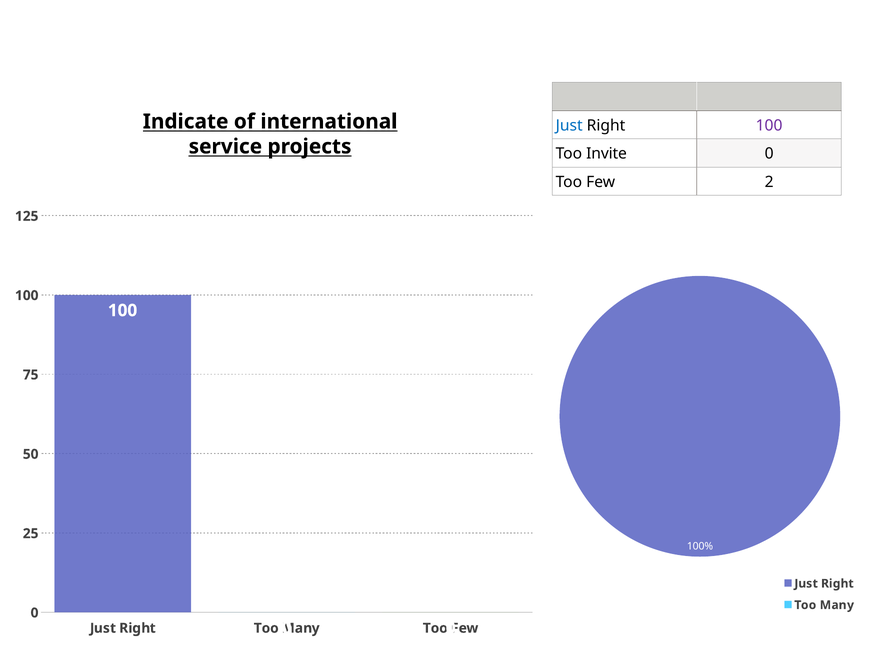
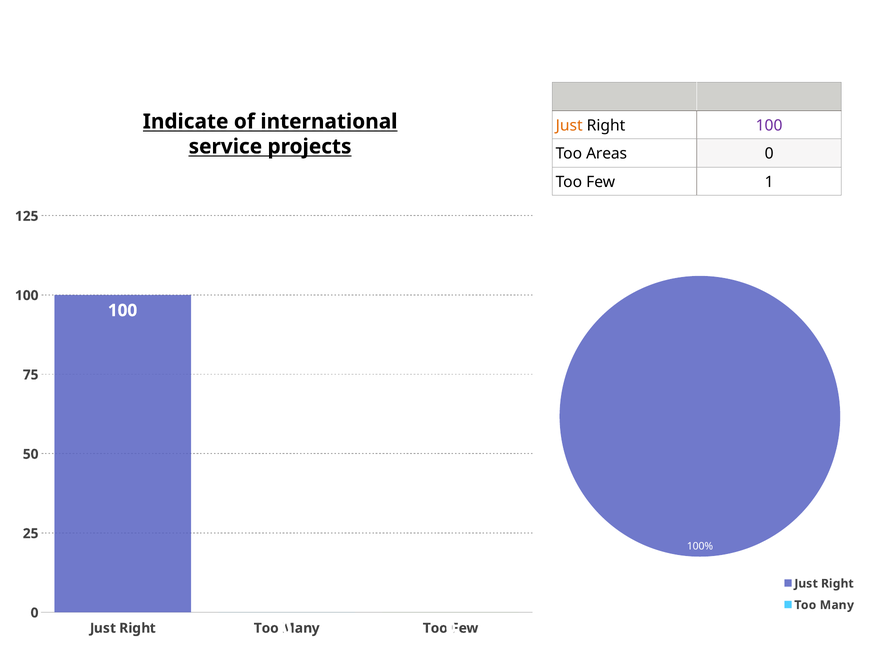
Just colour: blue -> orange (569, 125)
Invite: Invite -> Areas (607, 154)
2: 2 -> 1 (769, 182)
